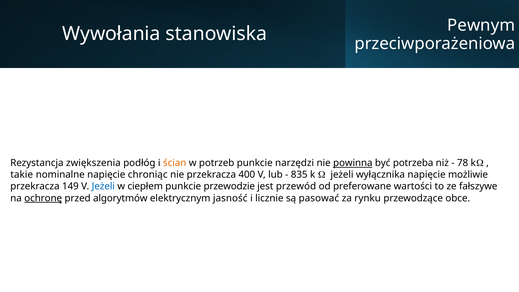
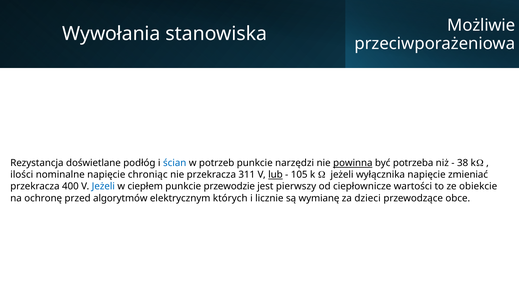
Pewnym: Pewnym -> Możliwie (481, 25)
zwiększenia: zwiększenia -> doświetlane (93, 163)
ścian colour: orange -> blue (175, 163)
78: 78 -> 38 (463, 163)
takie: takie -> ilości (22, 175)
400: 400 -> 311 (247, 175)
lub underline: none -> present (275, 175)
835: 835 -> 105 (299, 175)
możliwie: możliwie -> zmieniać (468, 175)
149: 149 -> 400 (70, 186)
przewód: przewód -> pierwszy (296, 186)
preferowane: preferowane -> ciepłownicze (362, 186)
fałszywe: fałszywe -> obiekcie (478, 186)
ochronę underline: present -> none (43, 198)
jasność: jasność -> których (230, 198)
pasować: pasować -> wymianę (319, 198)
rynku: rynku -> dzieci (368, 198)
